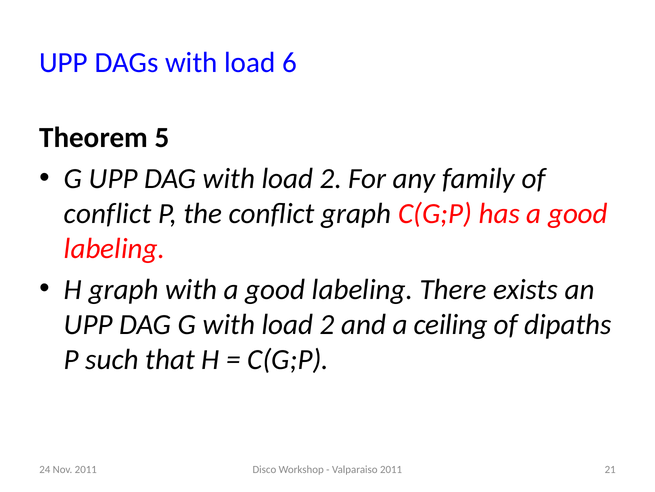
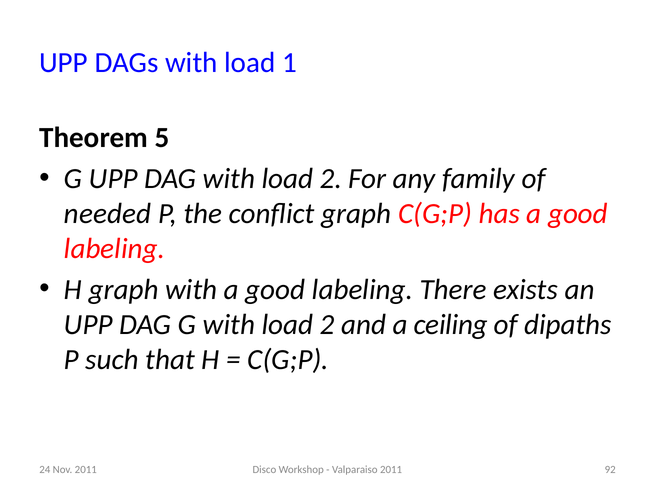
6: 6 -> 1 (289, 63)
conflict: conflict -> needed (108, 213)
21: 21 -> 92 (610, 469)
